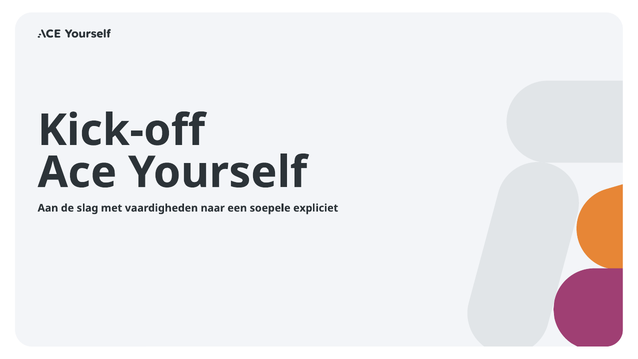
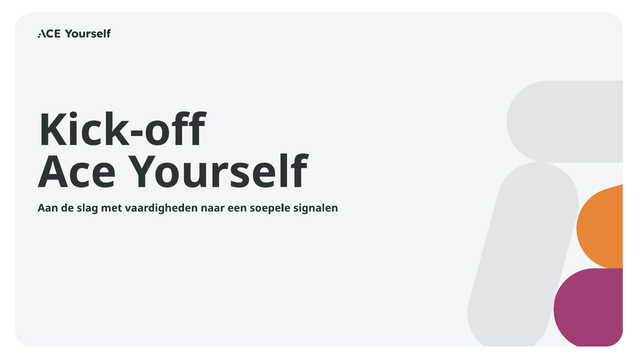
expliciet: expliciet -> signalen (316, 208)
